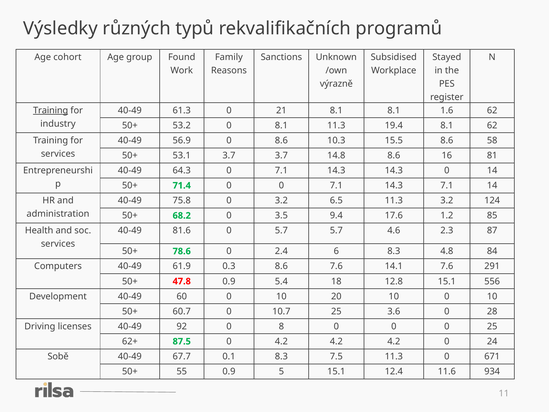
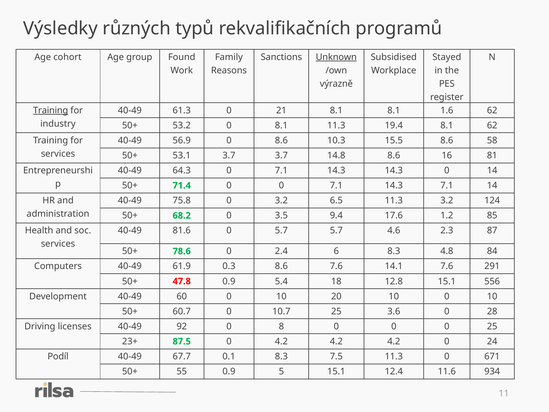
Unknown underline: none -> present (336, 57)
62+: 62+ -> 23+ (130, 341)
Sobě: Sobě -> Podíl (58, 356)
